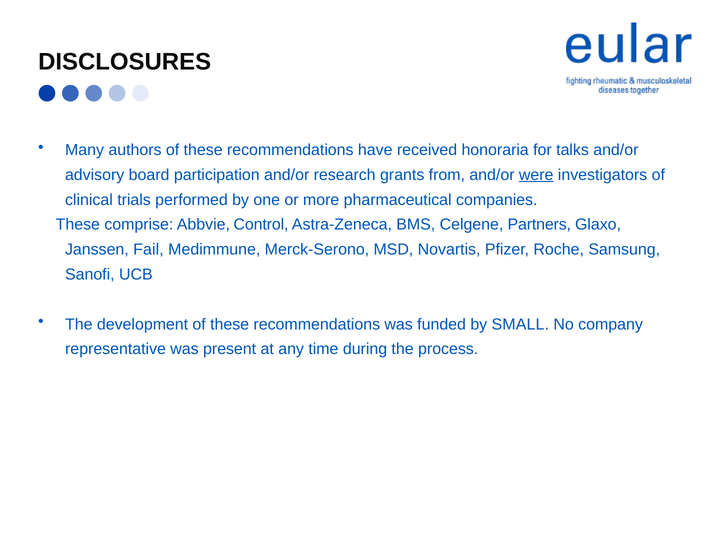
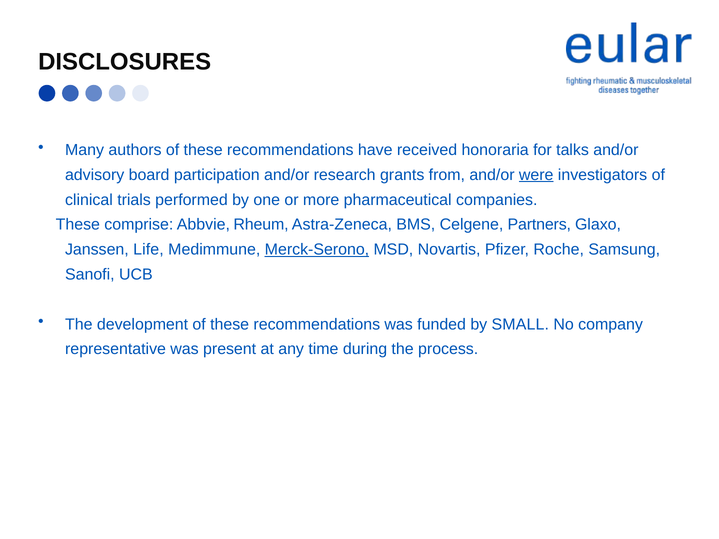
Control: Control -> Rheum (261, 225)
Fail: Fail -> Life (148, 250)
Merck-Serono underline: none -> present (317, 250)
